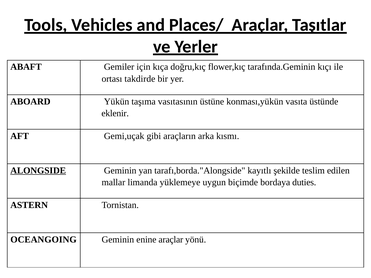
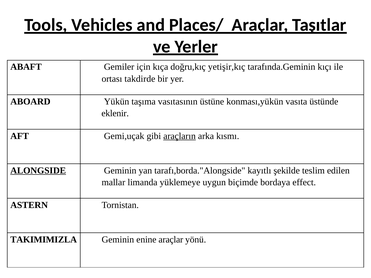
flower,kıç: flower,kıç -> yetişir,kıç (227, 67)
araçların underline: none -> present (180, 136)
duties: duties -> effect (304, 182)
OCEANGOING: OCEANGOING -> TAKIMIMIZLA (44, 240)
